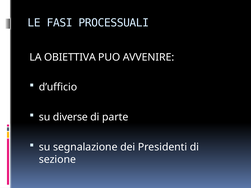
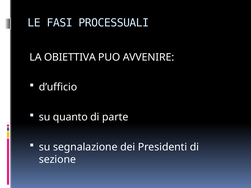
diverse: diverse -> quanto (70, 117)
